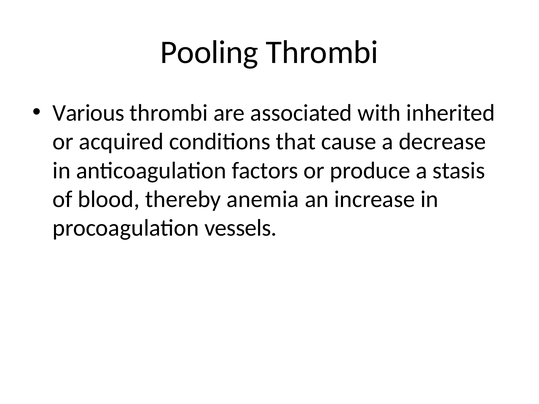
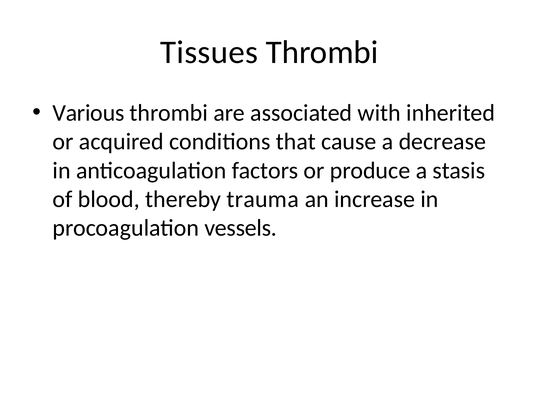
Pooling: Pooling -> Tissues (209, 52)
anemia: anemia -> trauma (263, 199)
